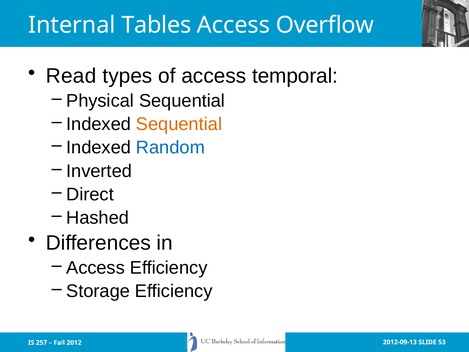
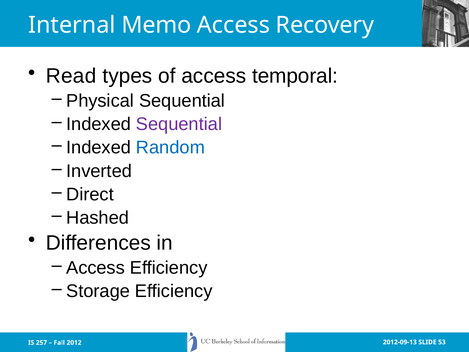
Tables: Tables -> Memo (156, 25)
Overflow: Overflow -> Recovery (325, 25)
Sequential colour: orange -> purple (179, 124)
